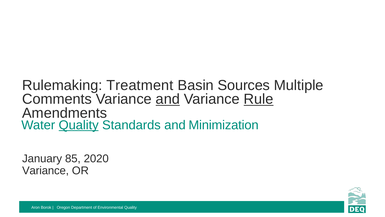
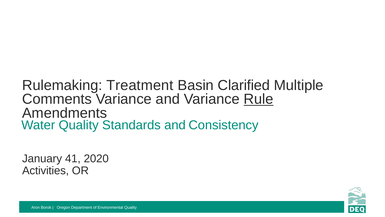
Sources: Sources -> Clarified (244, 85)
and underline: present -> none (168, 99)
Quality underline: present -> none (79, 125)
Minimization: Minimization -> Consistency (223, 125)
85: 85 -> 41 (73, 158)
Variance: Variance -> Activities (46, 170)
